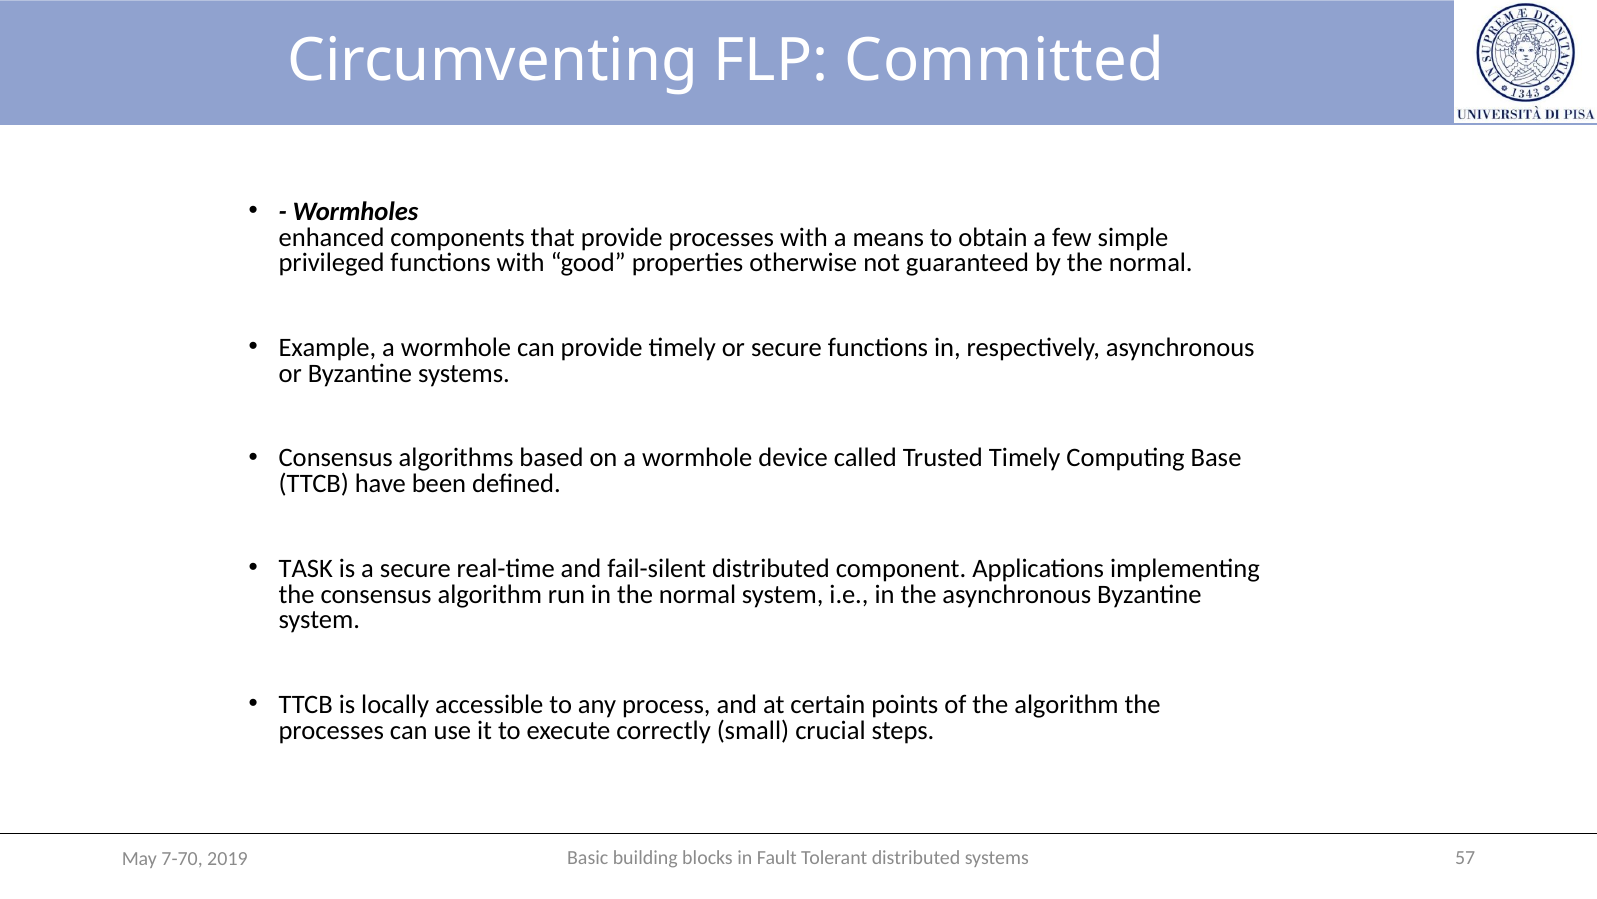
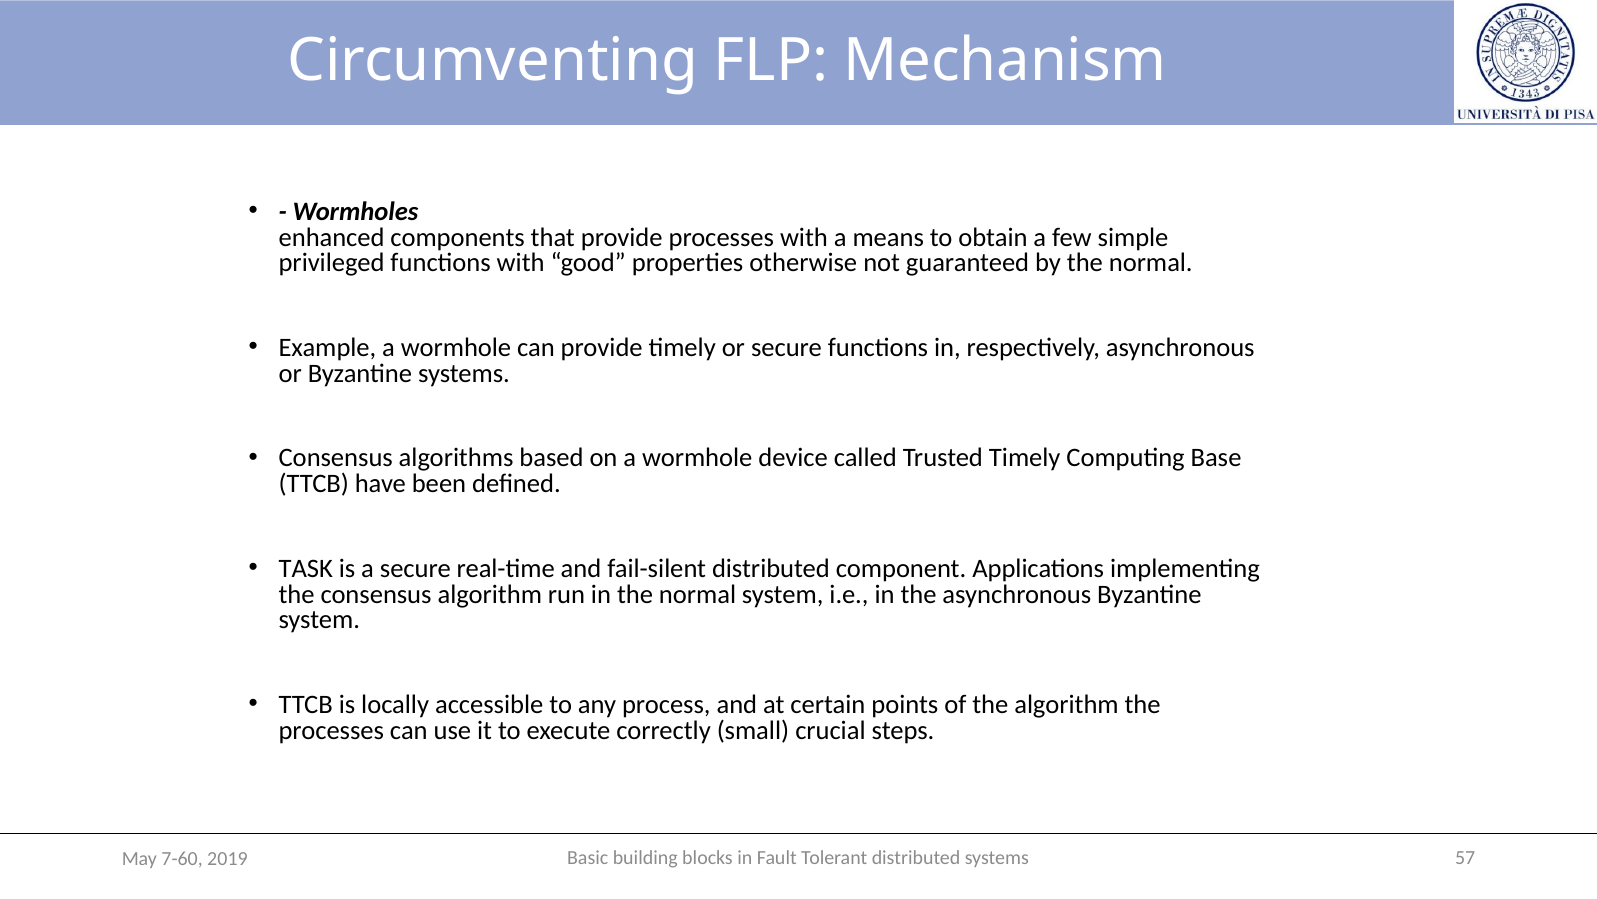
Committed: Committed -> Mechanism (1005, 61)
7-70: 7-70 -> 7-60 (182, 858)
